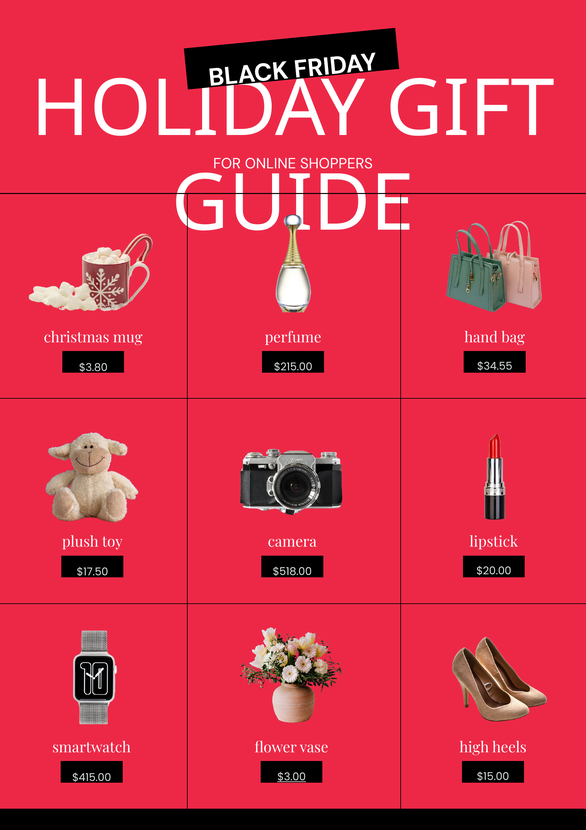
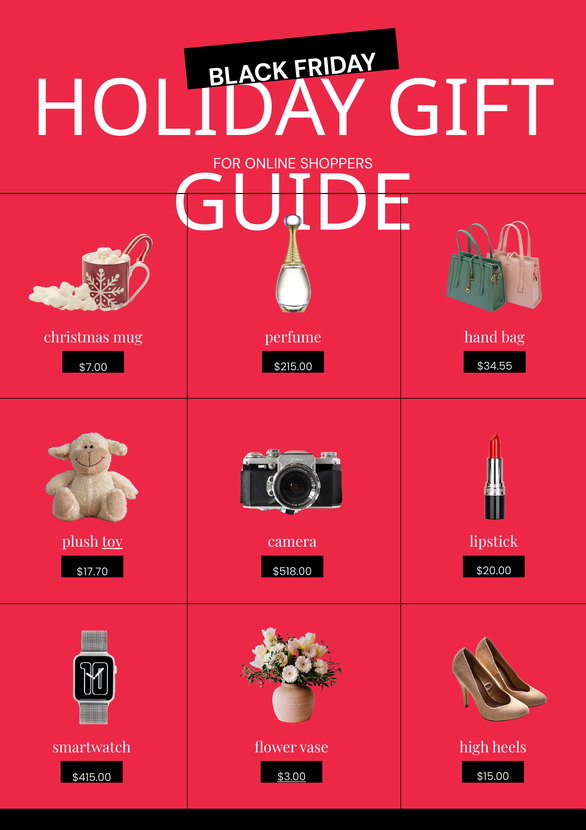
$3.80: $3.80 -> $7.00 (93, 367)
toy underline: none -> present (112, 542)
$17.50: $17.50 -> $17.70 (92, 572)
